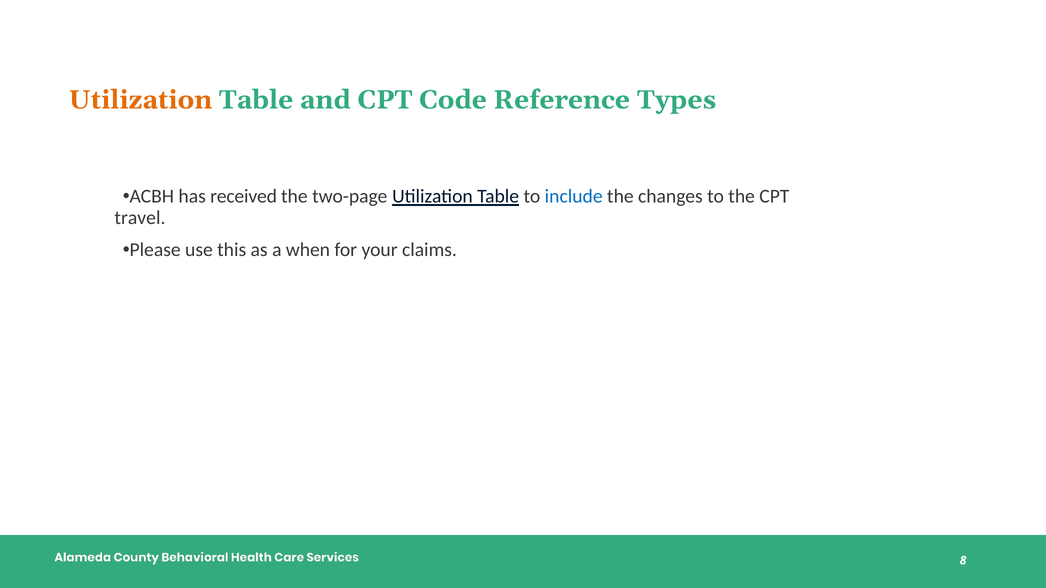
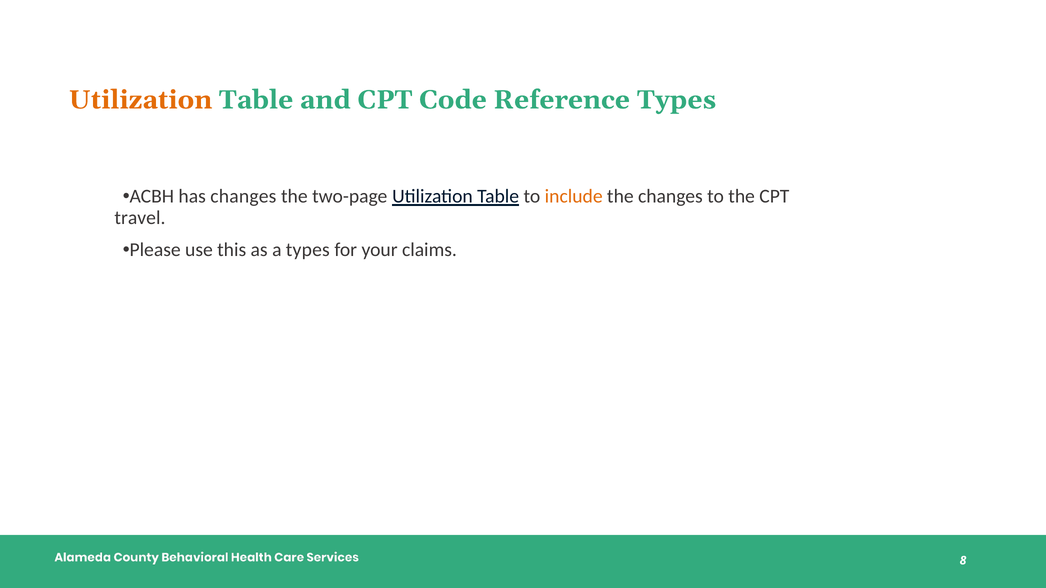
has received: received -> changes (243, 197)
include colour: blue -> orange (574, 197)
a when: when -> types (308, 250)
